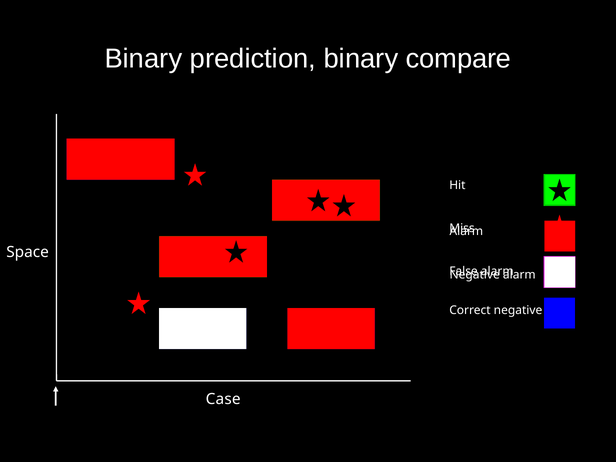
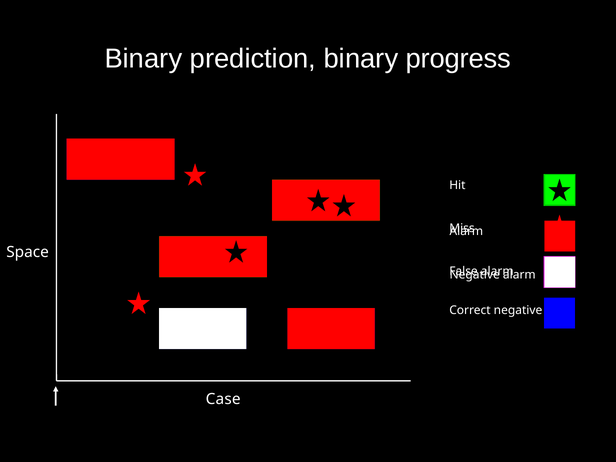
compare: compare -> progress (459, 59)
